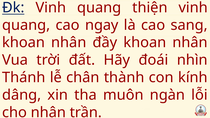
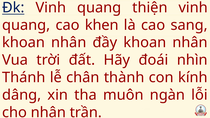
ngay: ngay -> khen (102, 25)
